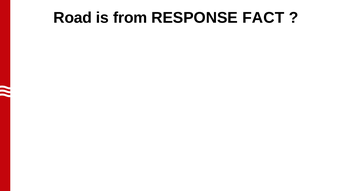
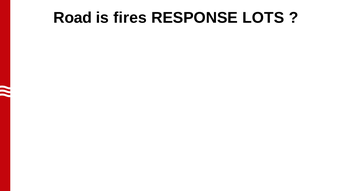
from: from -> fires (130, 18)
FACT: FACT -> LOTS (263, 18)
